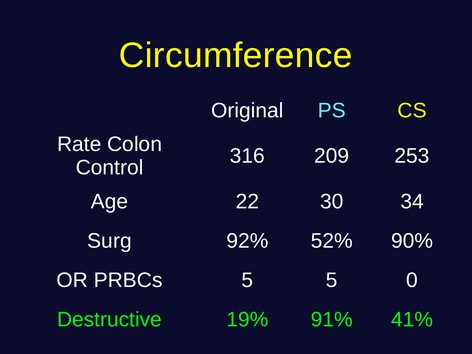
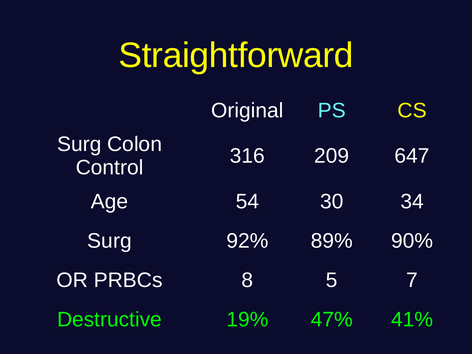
Circumference: Circumference -> Straightforward (236, 56)
Rate: Rate -> Surg (79, 144)
253: 253 -> 647 (412, 156)
22: 22 -> 54 (247, 202)
52%: 52% -> 89% (332, 241)
PRBCs 5: 5 -> 8 (247, 280)
0: 0 -> 7 (412, 280)
91%: 91% -> 47% (332, 320)
